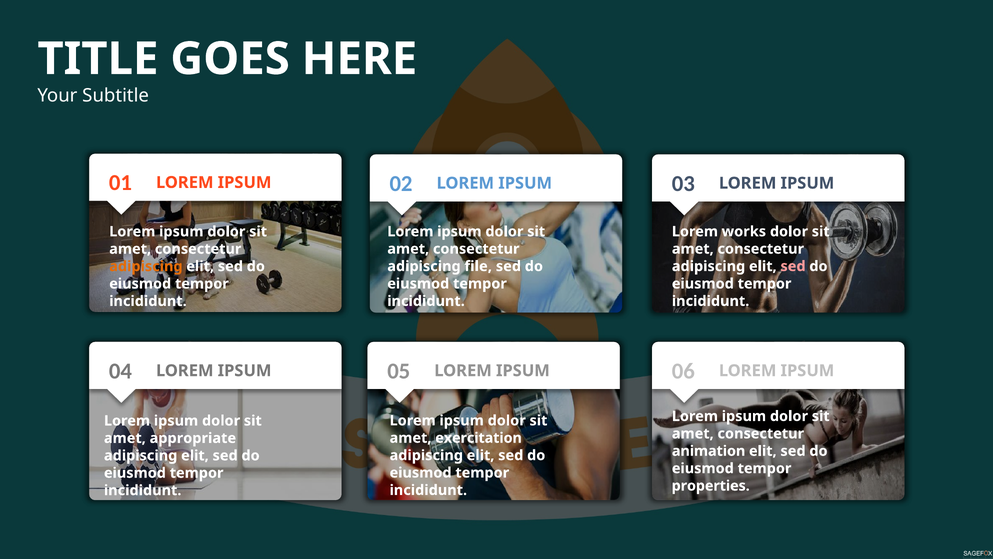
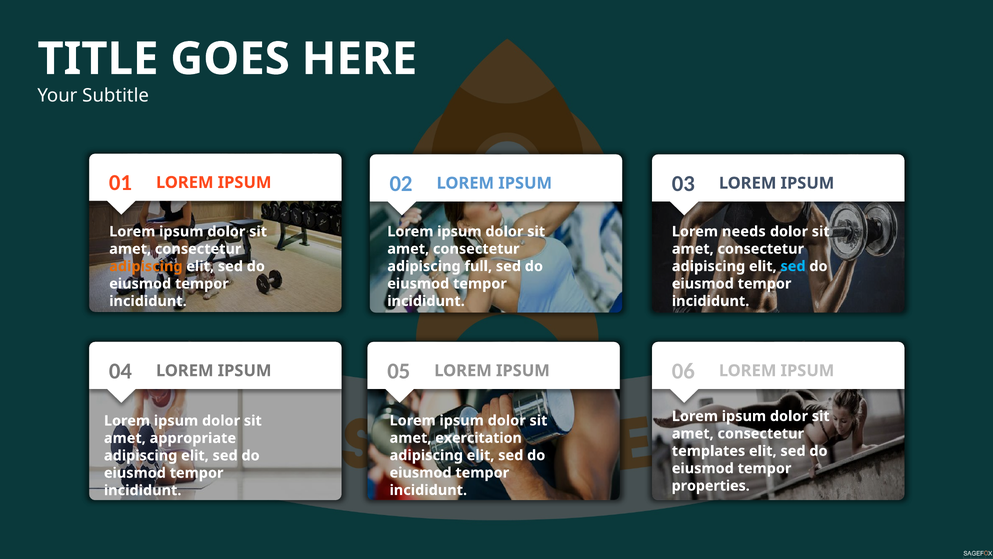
works: works -> needs (744, 231)
file: file -> full (478, 266)
sed colour: pink -> light blue (793, 266)
animation: animation -> templates (709, 451)
